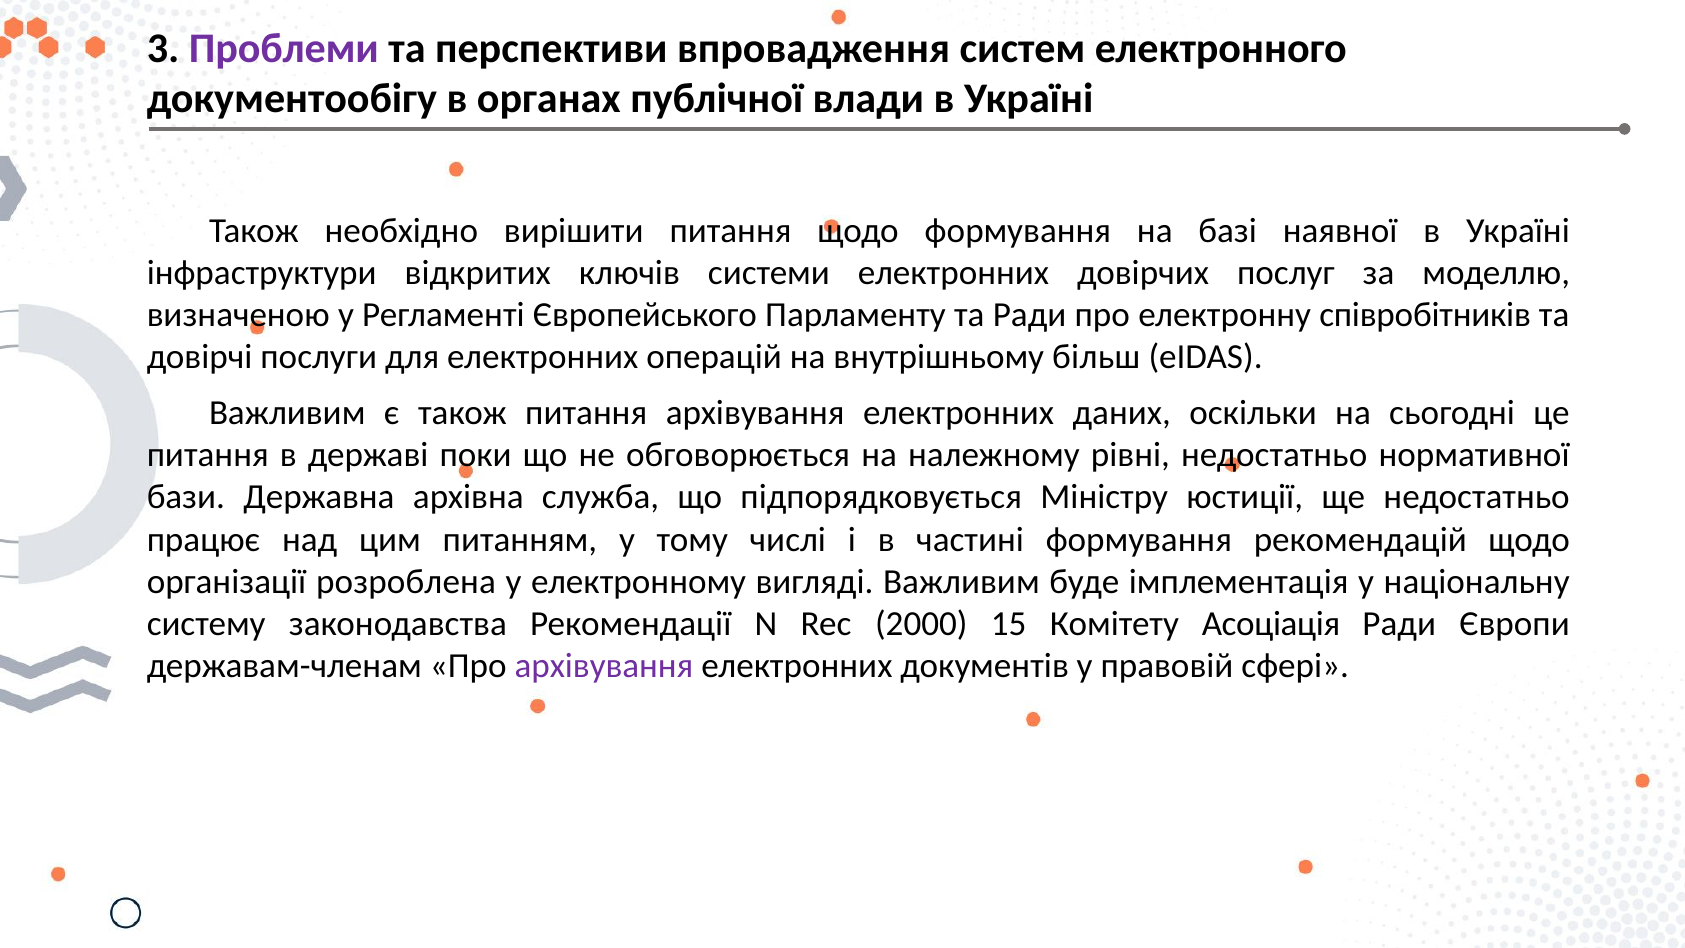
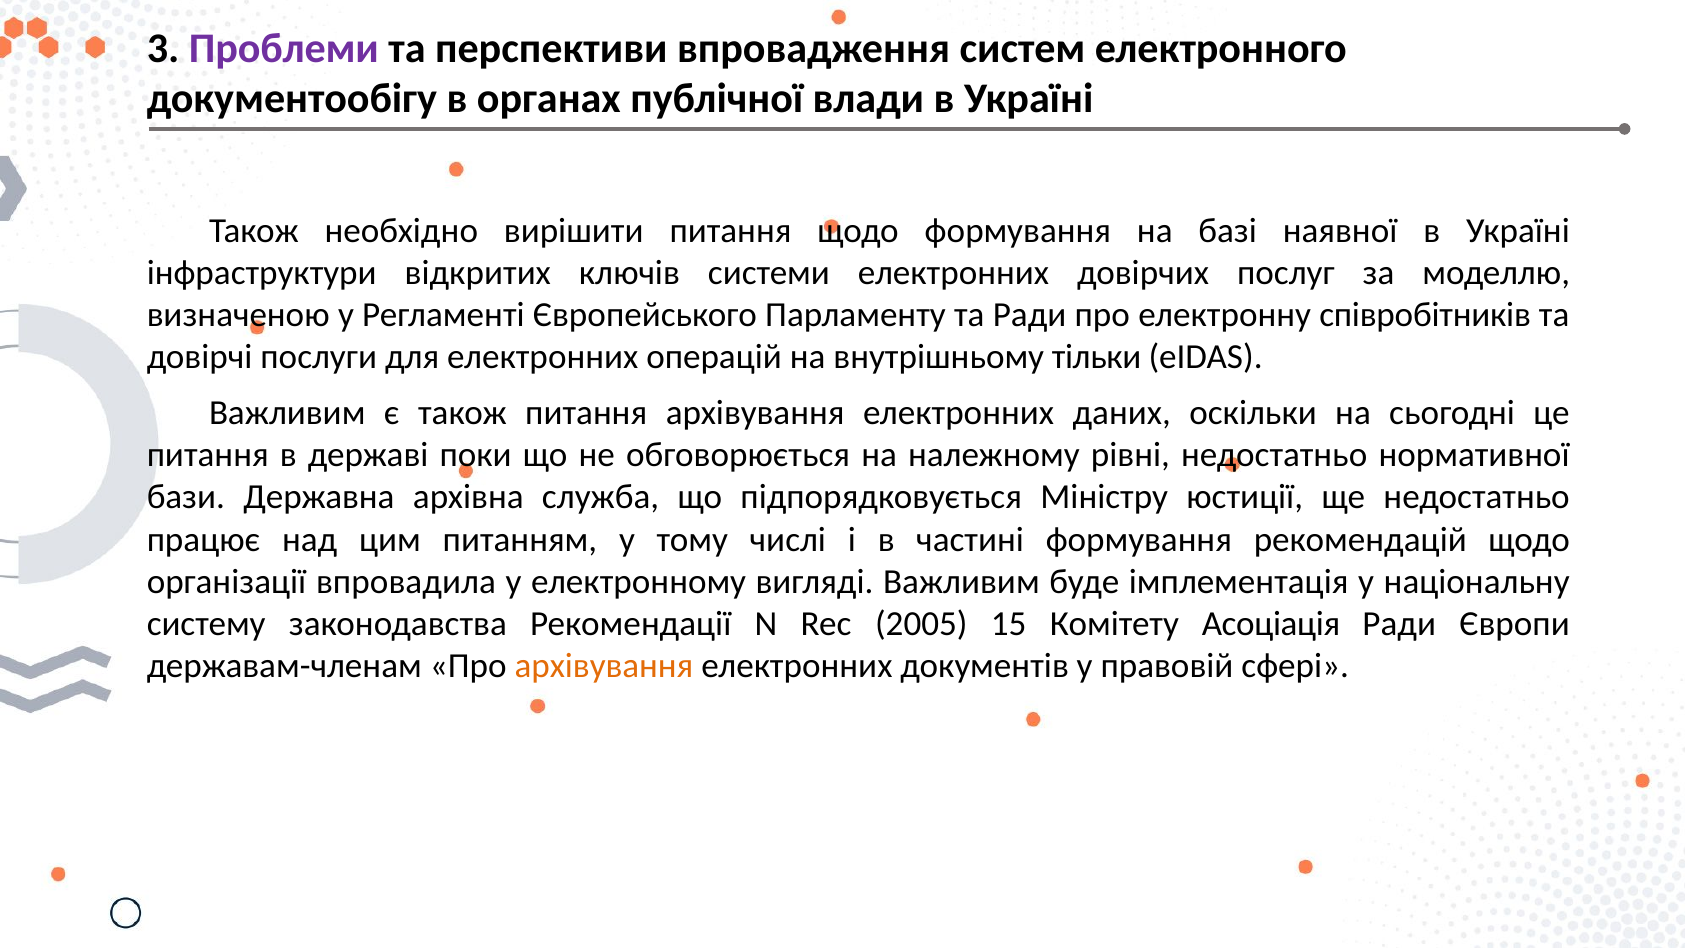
більш: більш -> тільки (1097, 357)
розроблена: розроблена -> впровадила (406, 582)
2000: 2000 -> 2005 (921, 624)
архівування colour: purple -> orange (604, 666)
